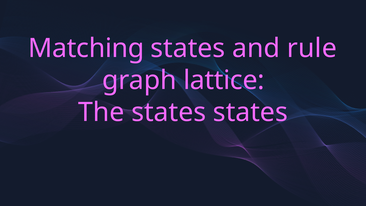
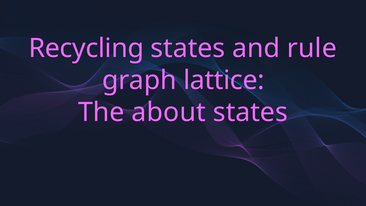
Matching: Matching -> Recycling (86, 48)
The states: states -> about (169, 112)
